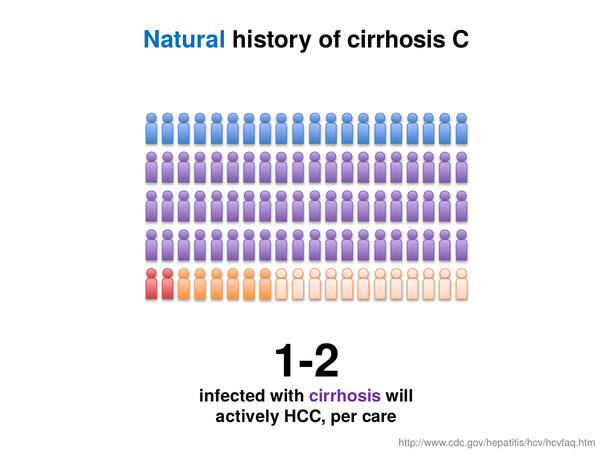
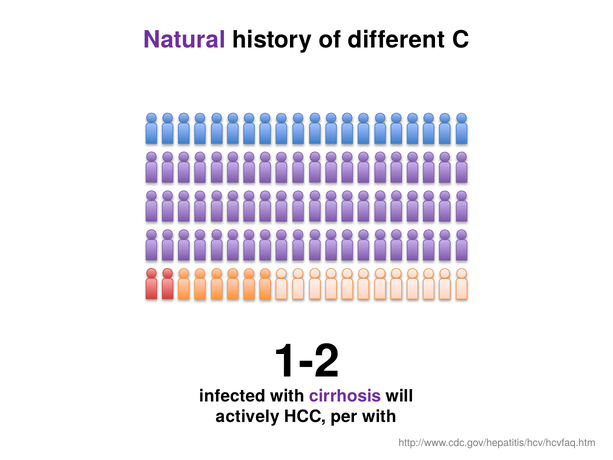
Natural colour: blue -> purple (185, 40)
of cirrhosis: cirrhosis -> different (396, 40)
per care: care -> with (379, 416)
